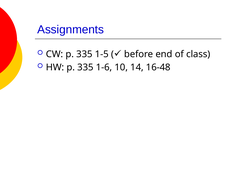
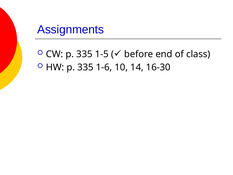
16-48: 16-48 -> 16-30 (158, 67)
